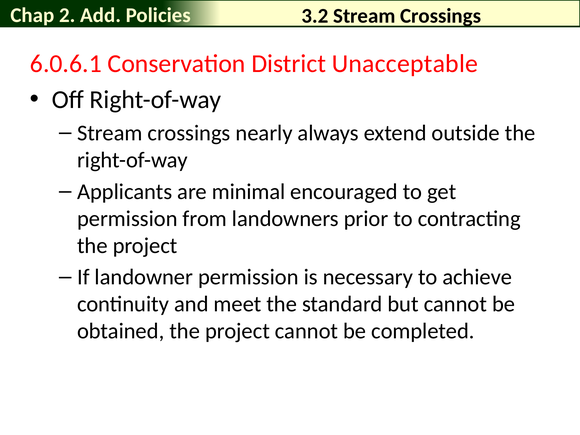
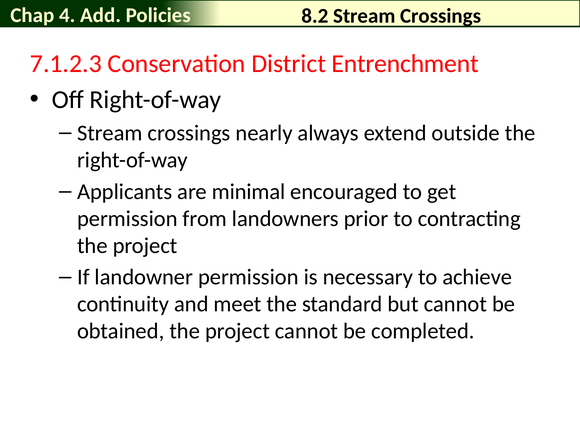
2: 2 -> 4 (67, 15)
3.2: 3.2 -> 8.2 (315, 16)
6.0.6.1: 6.0.6.1 -> 7.1.2.3 (66, 64)
Unacceptable: Unacceptable -> Entrenchment (405, 64)
